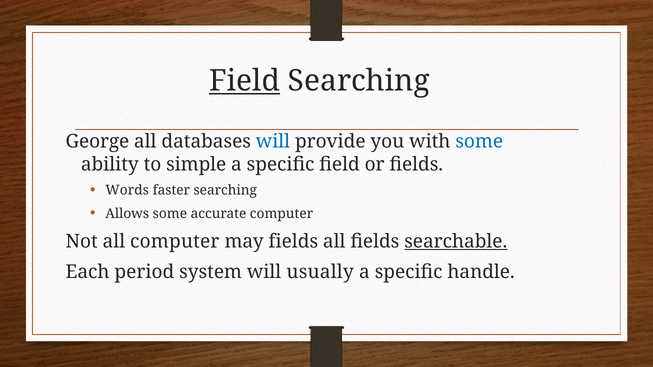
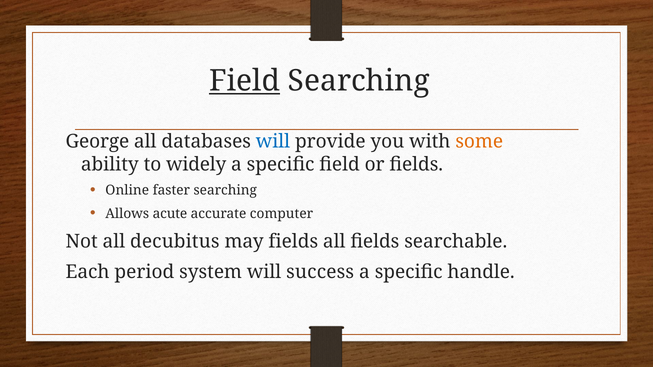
some colour: blue -> orange (479, 142)
simple: simple -> widely (196, 165)
Words: Words -> Online (127, 191)
Allows some: some -> acute (170, 214)
all computer: computer -> decubitus (175, 242)
searchable underline: present -> none (456, 242)
usually: usually -> success (320, 272)
